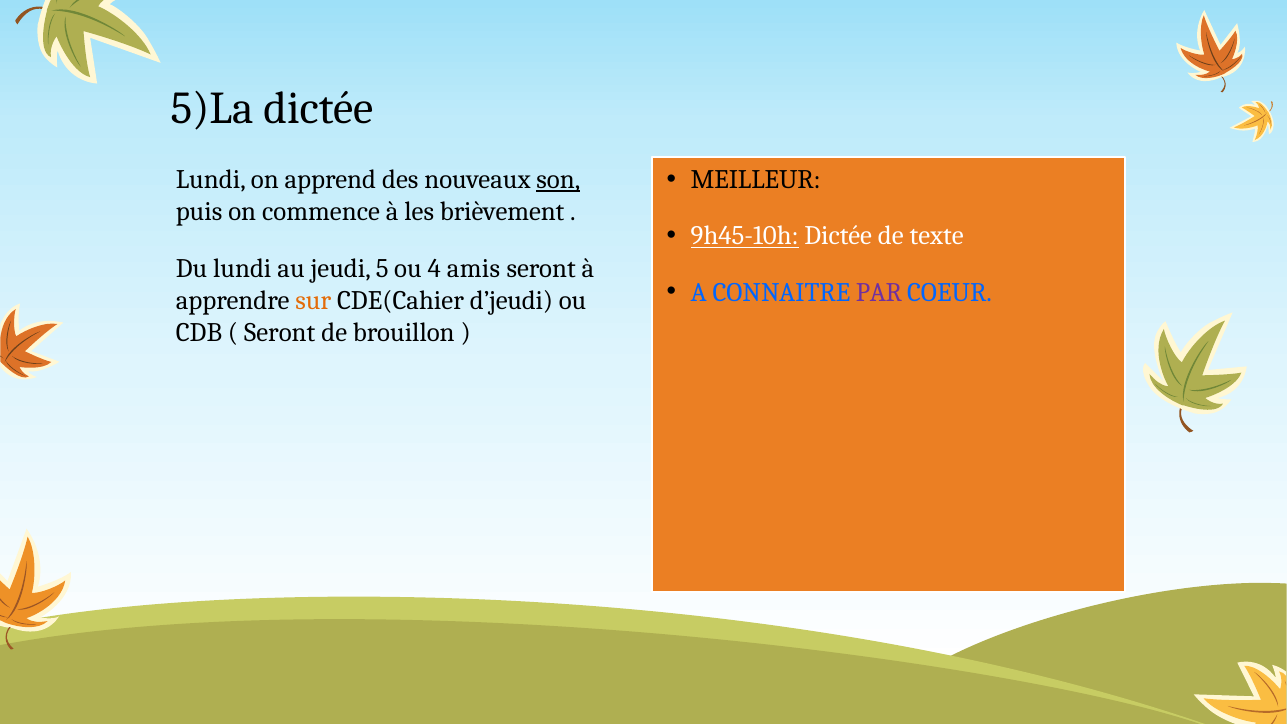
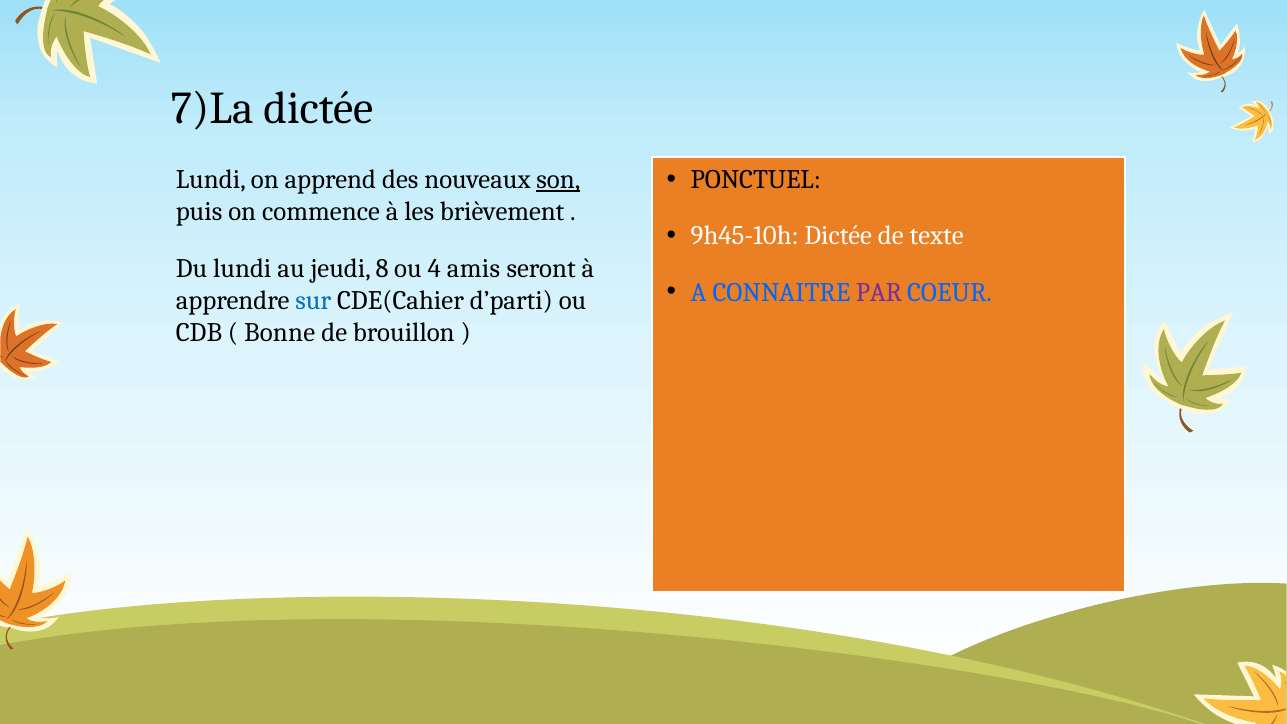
5)La: 5)La -> 7)La (212, 109)
MEILLEUR: MEILLEUR -> PONCTUEL (756, 180)
9h45-10h underline: present -> none (745, 236)
5: 5 -> 8 (382, 268)
sur colour: orange -> blue (313, 300)
d’jeudi: d’jeudi -> d’parti (511, 300)
Seront: Seront -> Bonne (280, 333)
